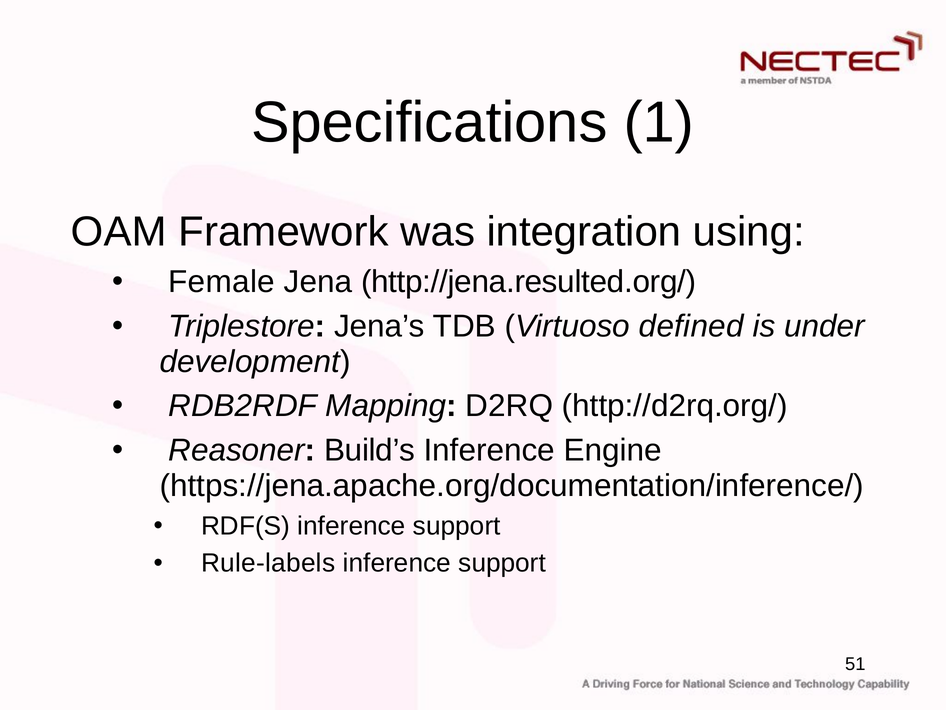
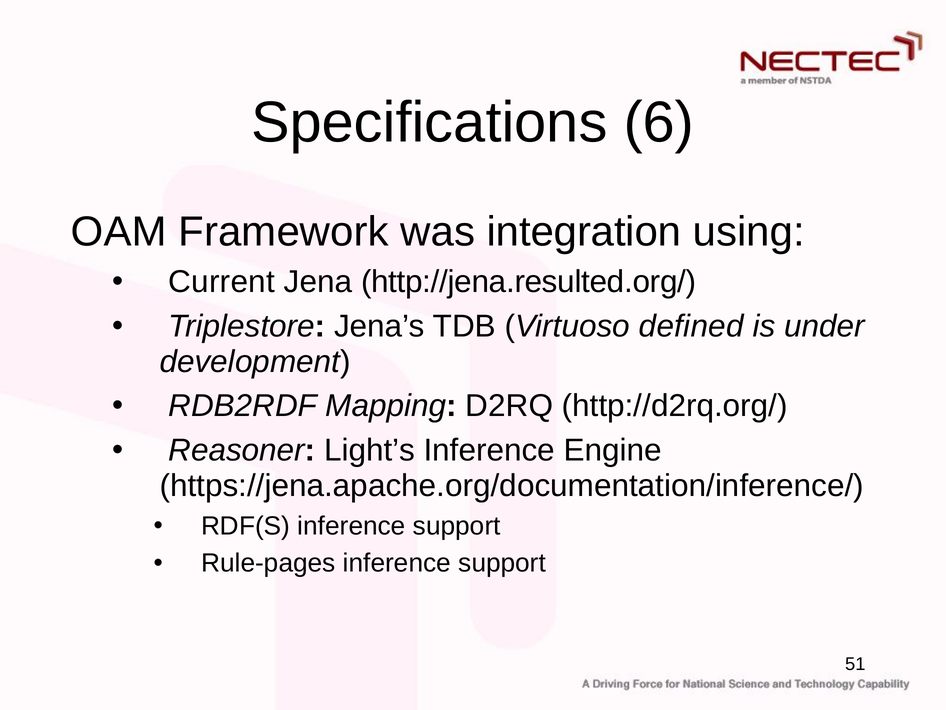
1: 1 -> 6 (659, 122)
Female: Female -> Current (222, 282)
Build’s: Build’s -> Light’s (370, 450)
Rule-labels: Rule-labels -> Rule-pages (268, 563)
